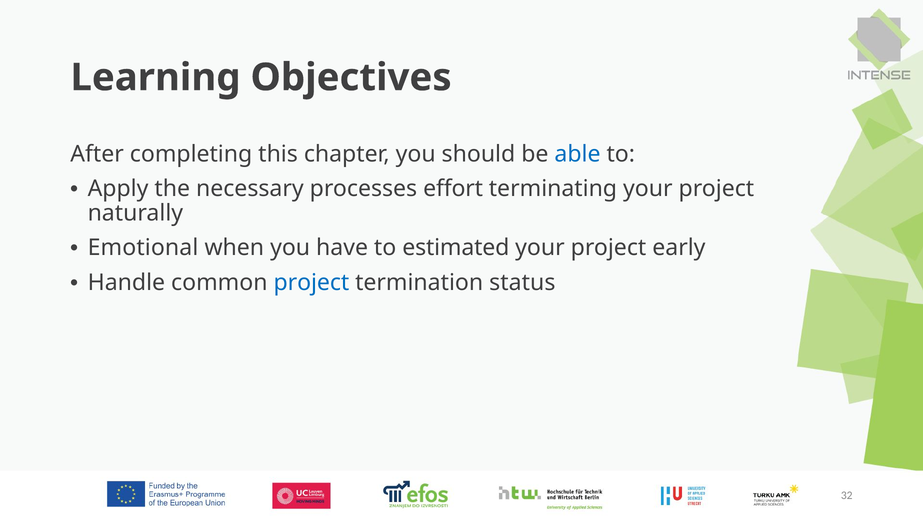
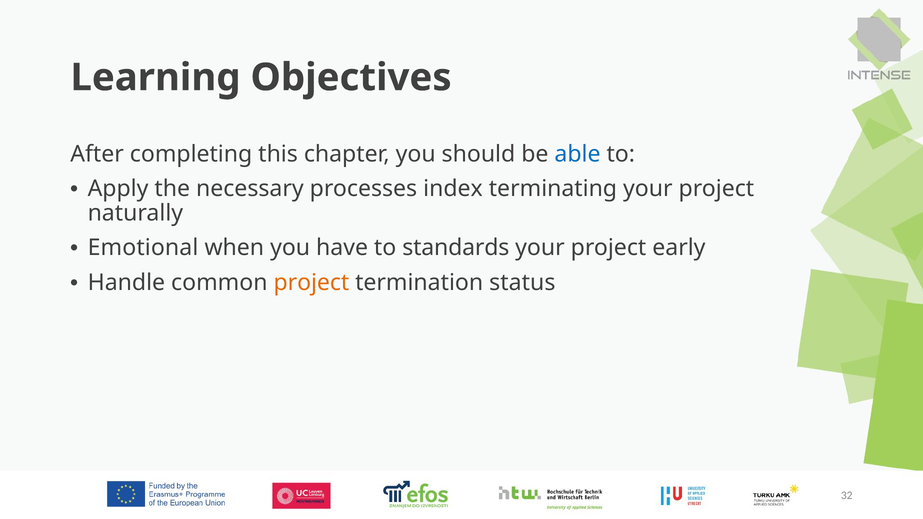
effort: effort -> index (453, 189)
estimated: estimated -> standards (456, 248)
project colour: blue -> orange (311, 282)
